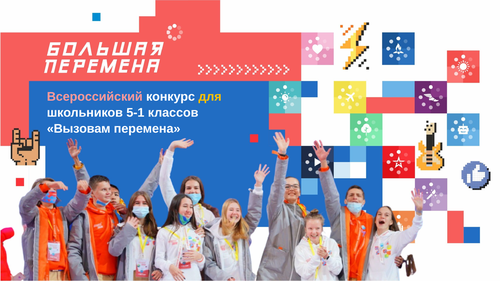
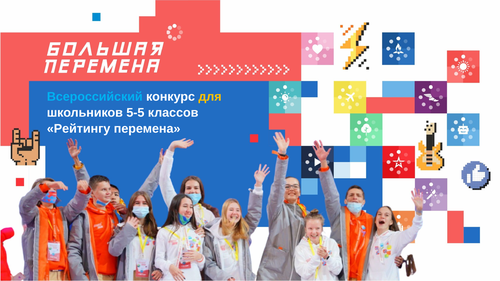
Всероссийский colour: pink -> light blue (95, 97)
5-1: 5-1 -> 5-5 (135, 113)
Вызовам: Вызовам -> Рейтингу (79, 129)
